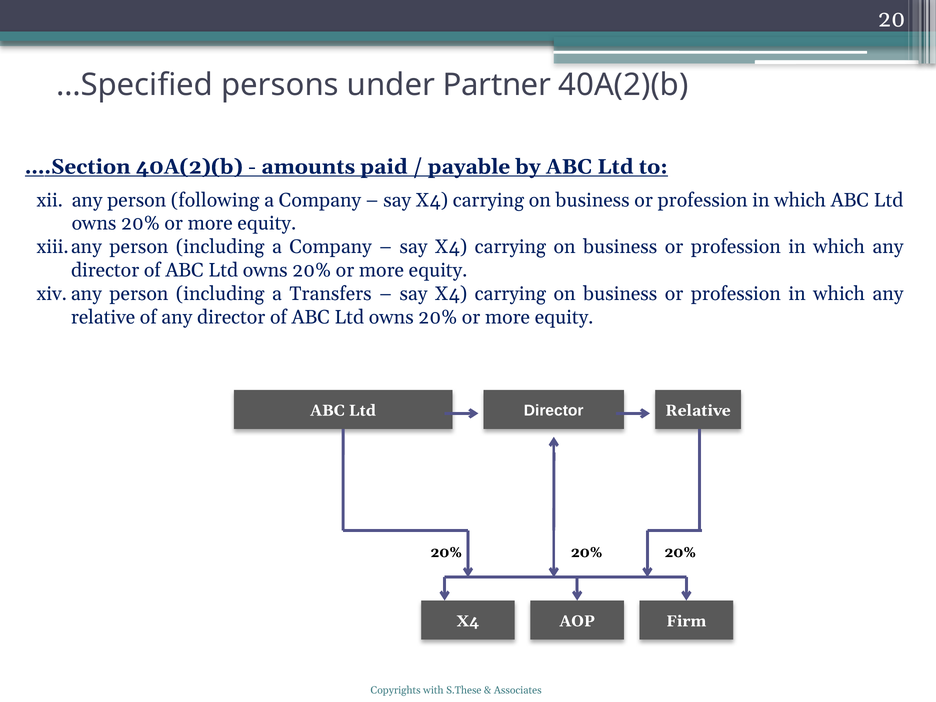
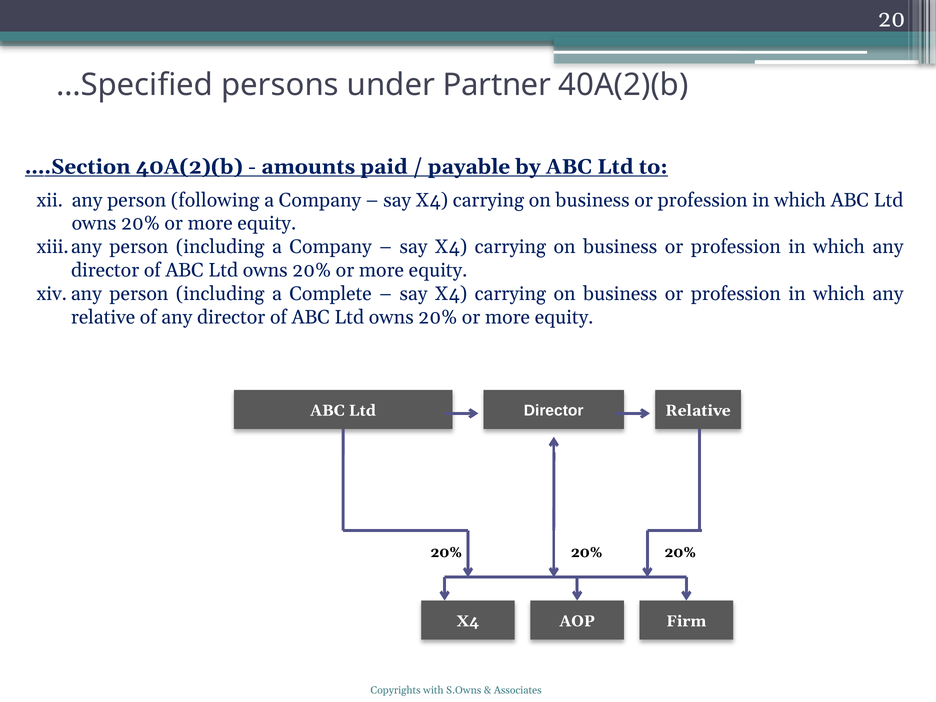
Transfers: Transfers -> Complete (331, 294)
S.These: S.These -> S.Owns (464, 690)
